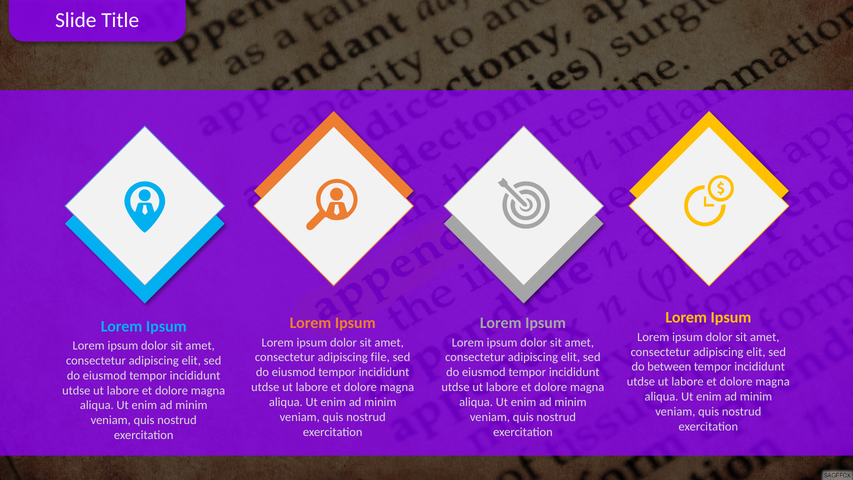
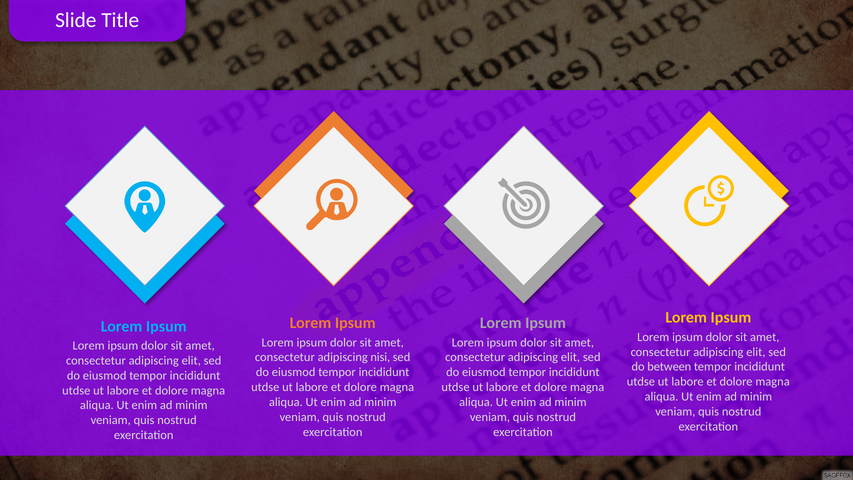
file: file -> nisi (380, 357)
